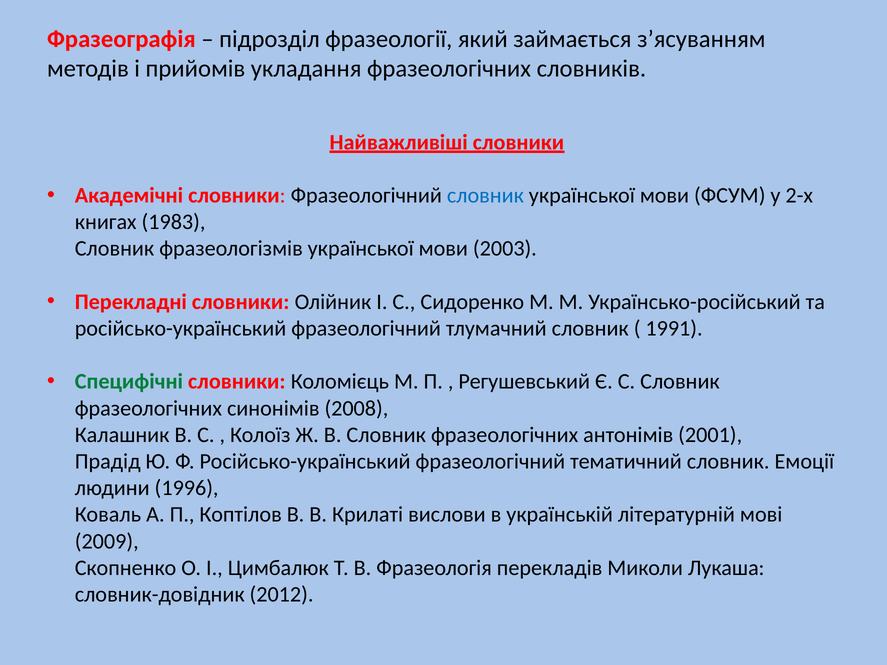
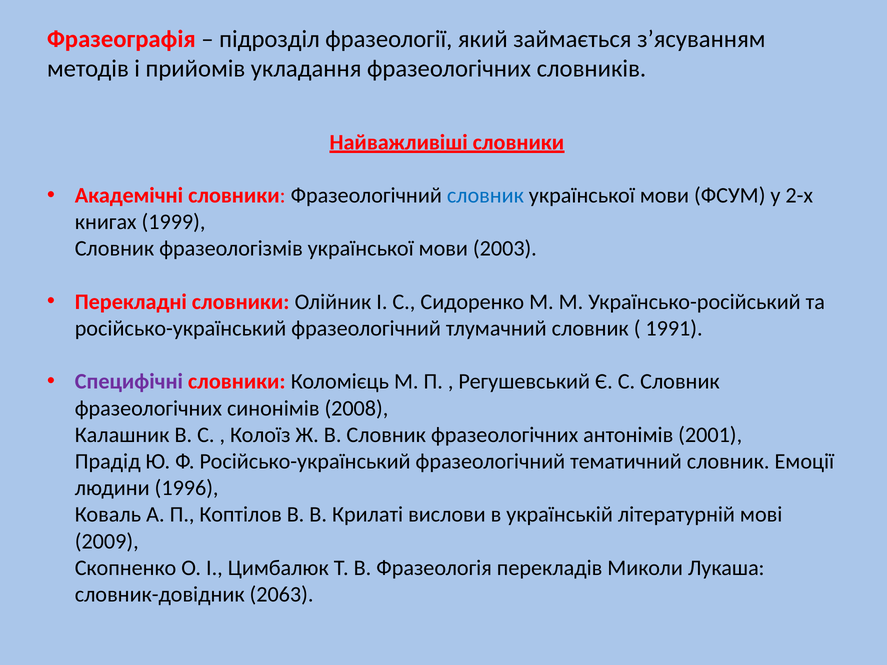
1983: 1983 -> 1999 (174, 222)
Специфічні colour: green -> purple (129, 382)
2012: 2012 -> 2063 (282, 595)
